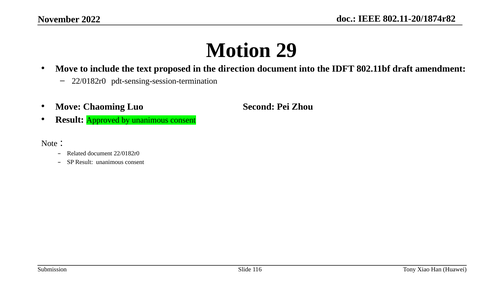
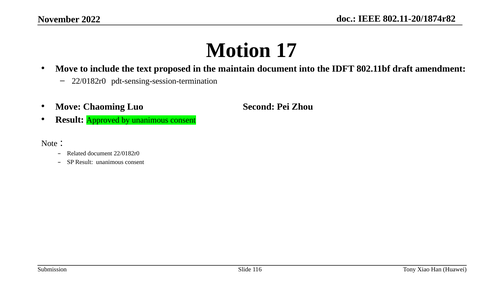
29: 29 -> 17 (286, 50)
direction: direction -> maintain (236, 69)
